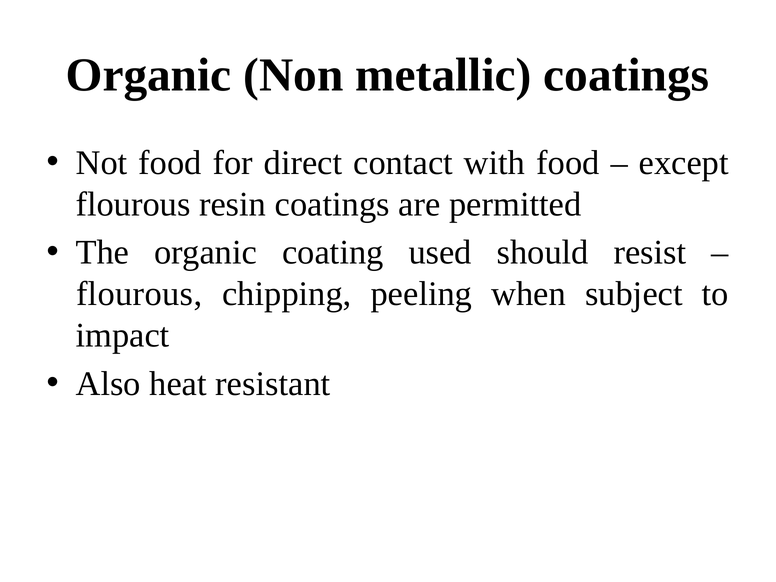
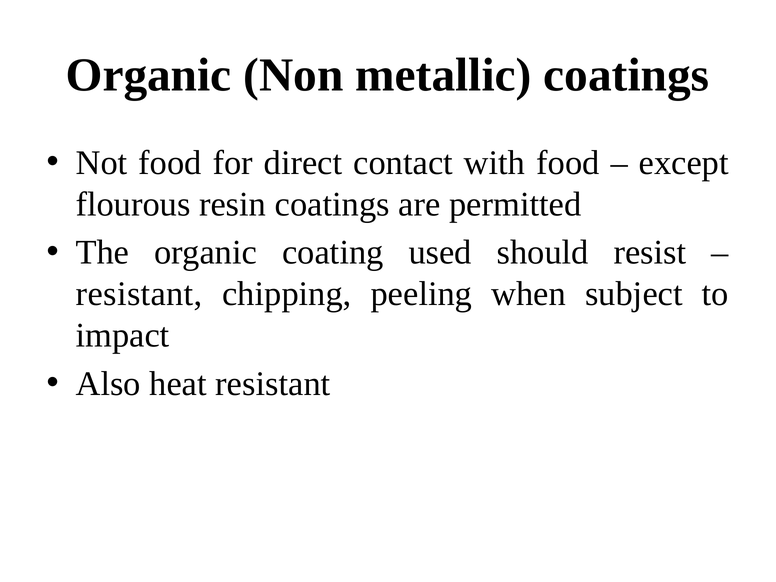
flourous: flourous -> resistant (139, 294)
